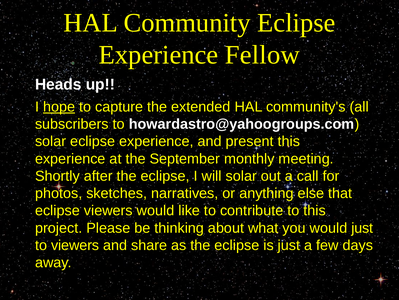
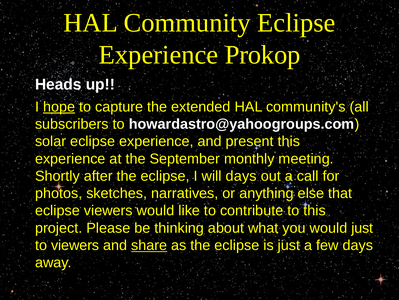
Fellow: Fellow -> Prokop (263, 55)
will solar: solar -> days (241, 176)
share underline: none -> present (149, 245)
